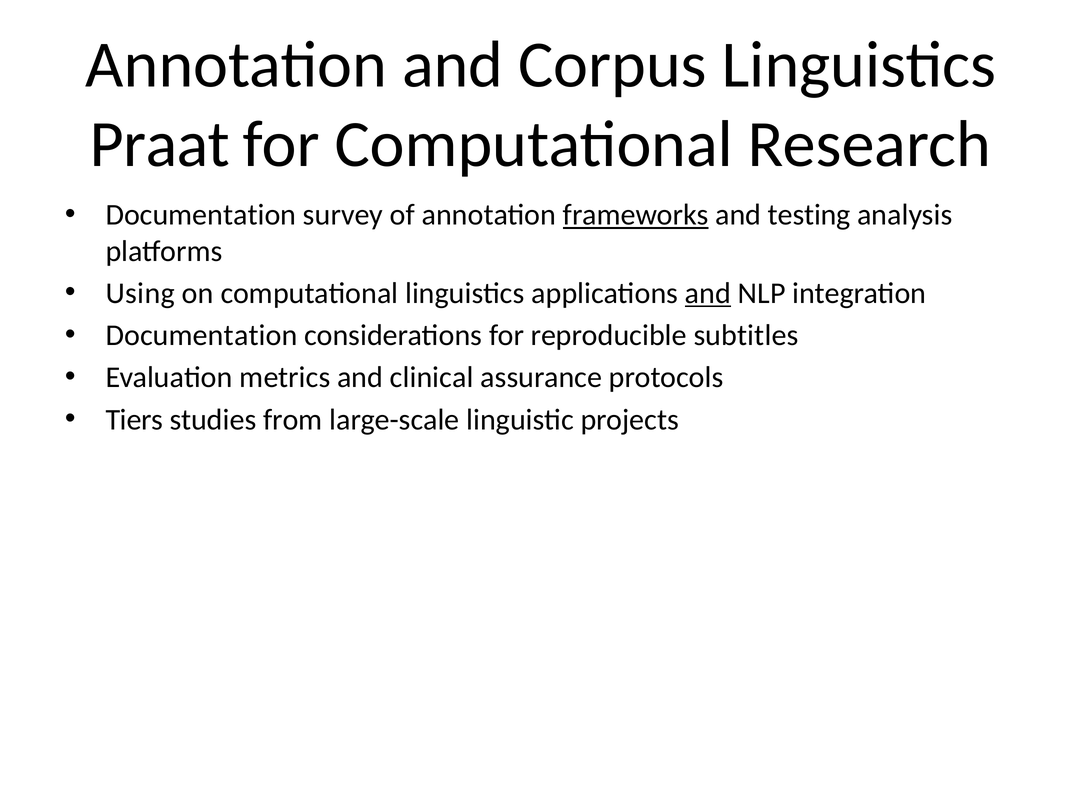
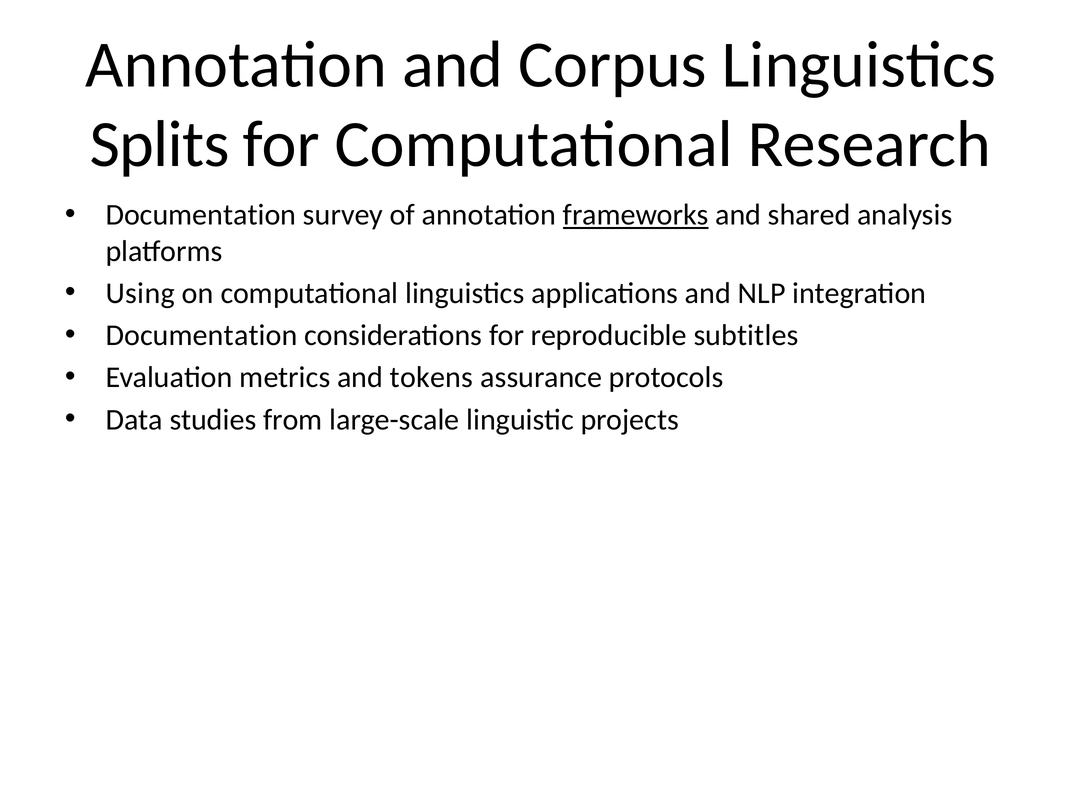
Praat: Praat -> Splits (160, 145)
testing: testing -> shared (809, 215)
and underline: present -> none (708, 293)
clinical: clinical -> tokens (432, 378)
Tiers: Tiers -> Data (134, 420)
